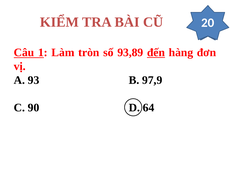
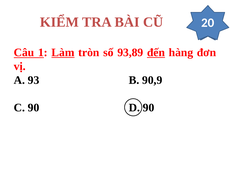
Làm underline: none -> present (63, 53)
97,9: 97,9 -> 90,9 (152, 80)
D 64: 64 -> 90 (149, 108)
